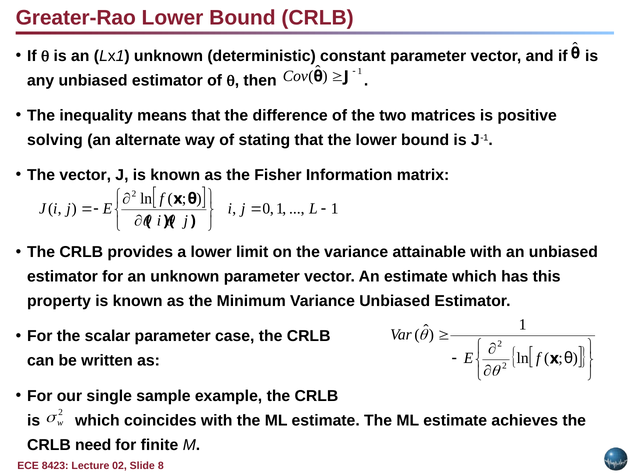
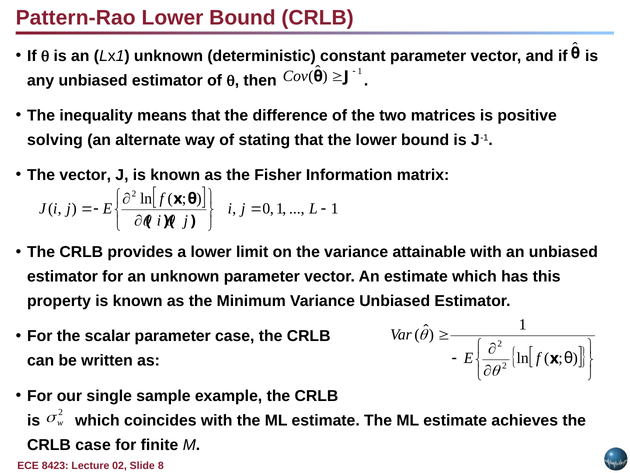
Greater-Rao: Greater-Rao -> Pattern-Rao (76, 18)
CRLB need: need -> case (93, 444)
